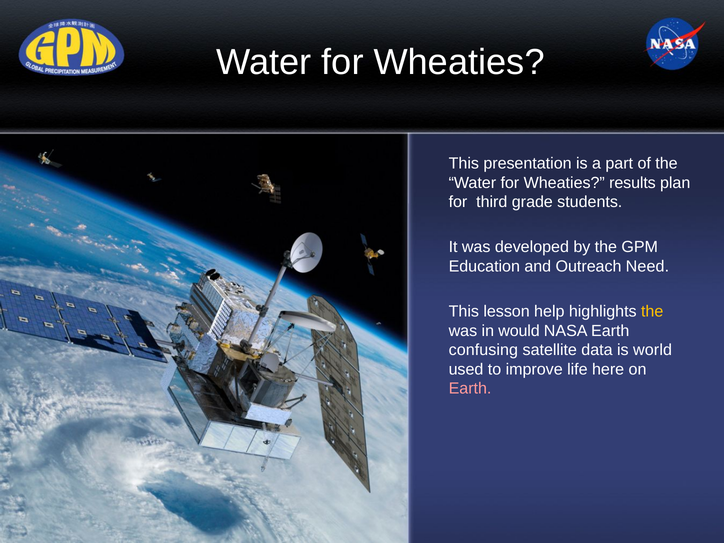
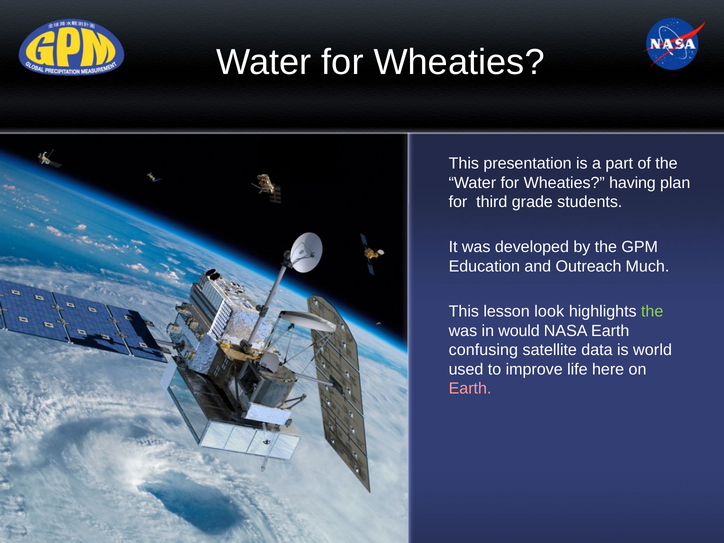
results: results -> having (632, 183)
Need: Need -> Much (647, 266)
help: help -> look (549, 311)
the colour: yellow -> light green (652, 311)
